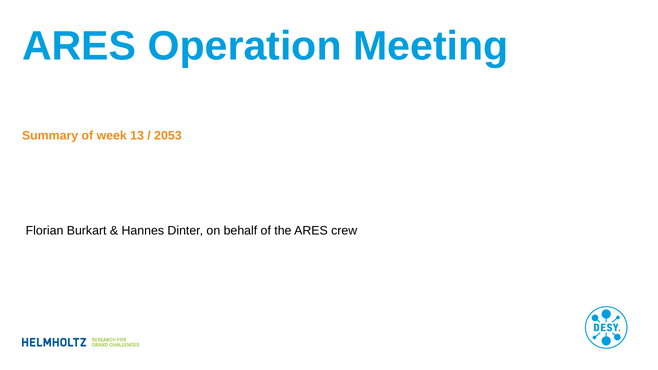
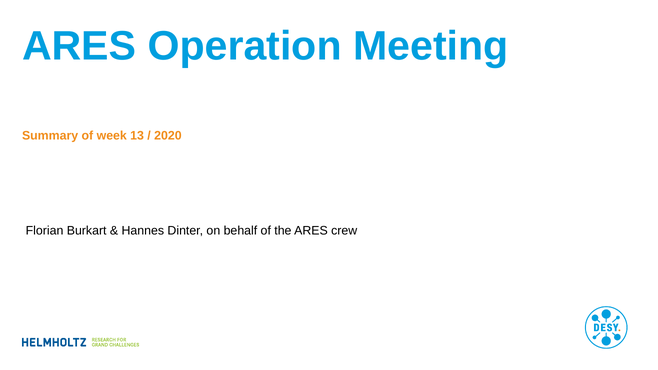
2053: 2053 -> 2020 (168, 136)
